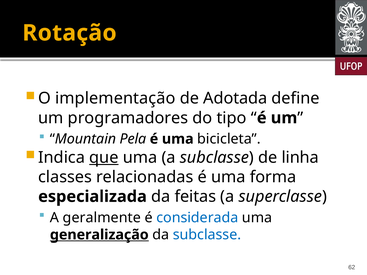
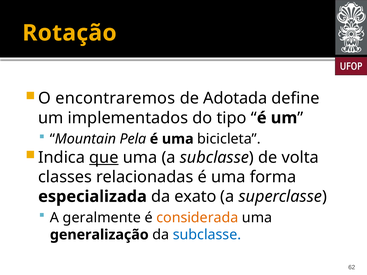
implementação: implementação -> encontraremos (115, 98)
programadores: programadores -> implementados (128, 118)
linha: linha -> volta (300, 158)
feitas: feitas -> exato (195, 197)
considerada colour: blue -> orange (197, 218)
generalização underline: present -> none (99, 235)
